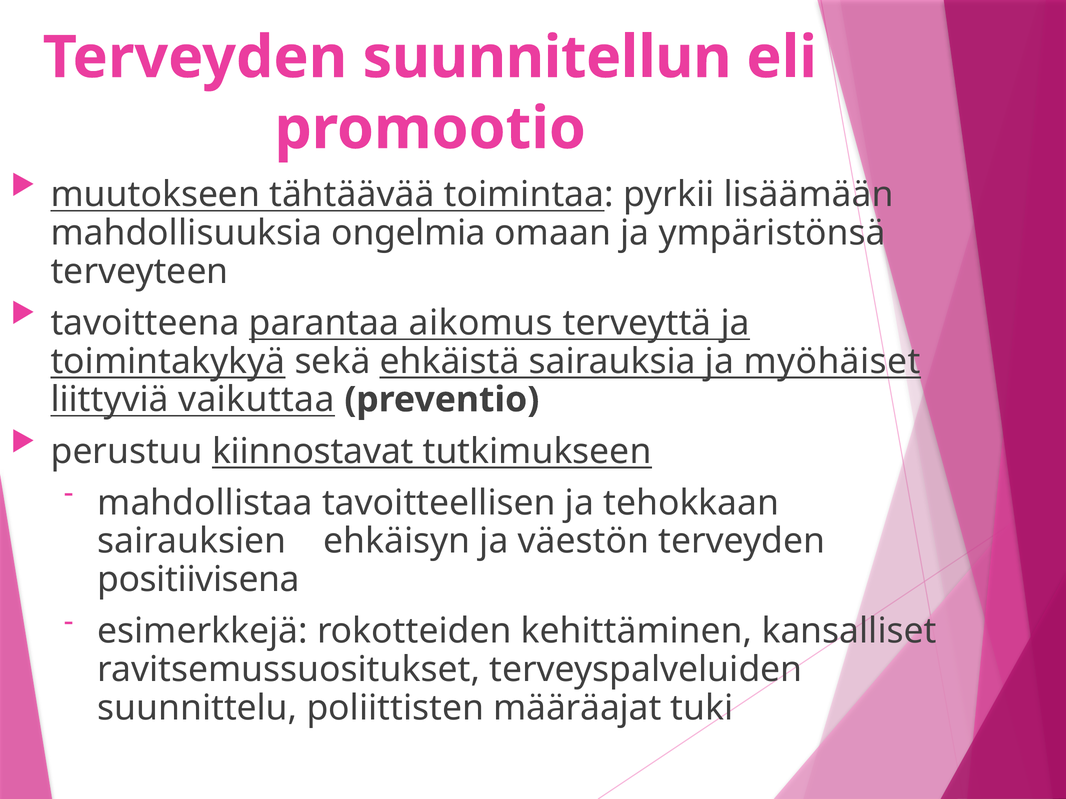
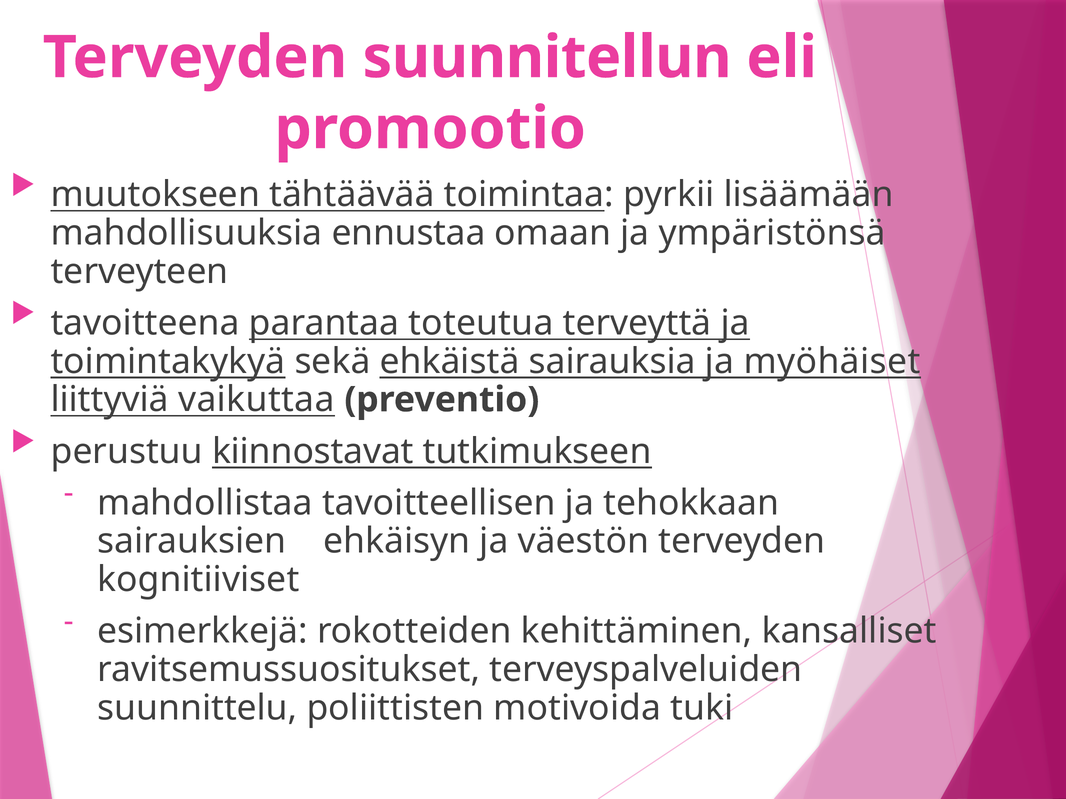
ongelmia: ongelmia -> ennustaa (409, 233)
aikomus: aikomus -> toteutua (481, 323)
positiivisena: positiivisena -> kognitiiviset (198, 580)
määräajat: määräajat -> motivoida (577, 708)
